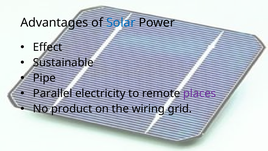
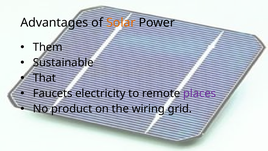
Solar colour: blue -> orange (121, 23)
Effect: Effect -> Them (48, 47)
Pipe: Pipe -> That (44, 78)
Parallel: Parallel -> Faucets (53, 93)
